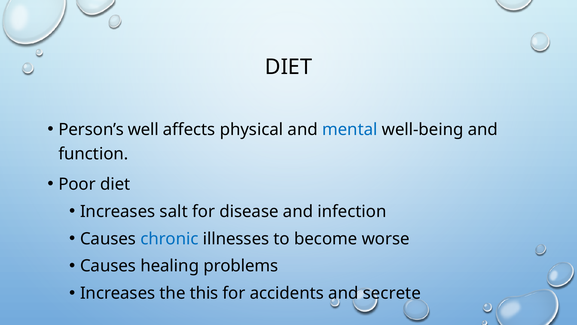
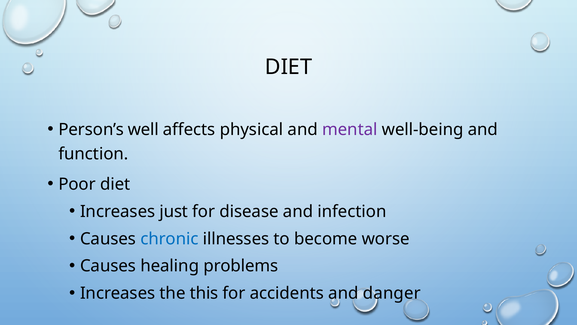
mental colour: blue -> purple (350, 129)
salt: salt -> just (174, 211)
secrete: secrete -> danger (392, 293)
